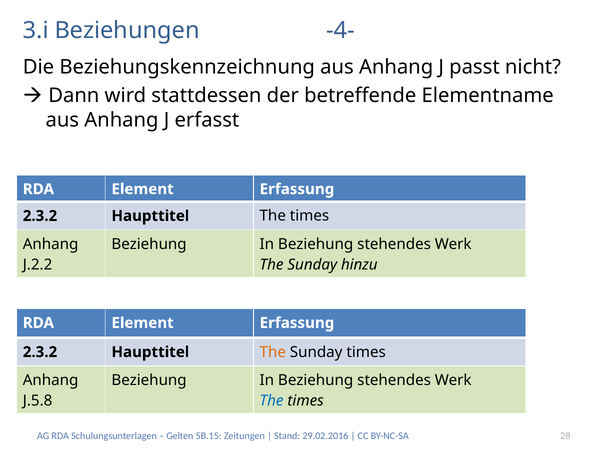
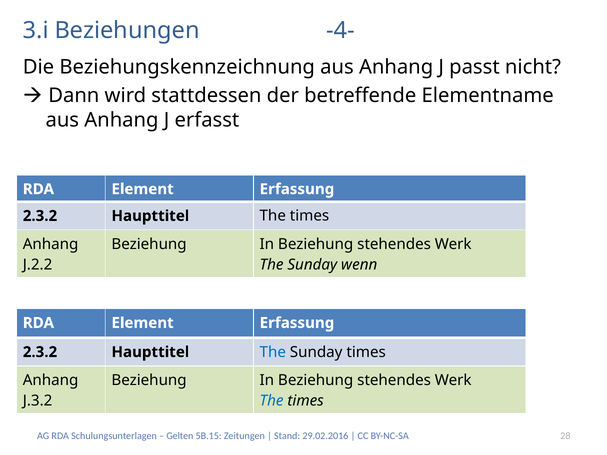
hinzu: hinzu -> wenn (359, 265)
The colour: orange -> blue (273, 352)
J.5.8: J.5.8 -> J.3.2 (38, 401)
